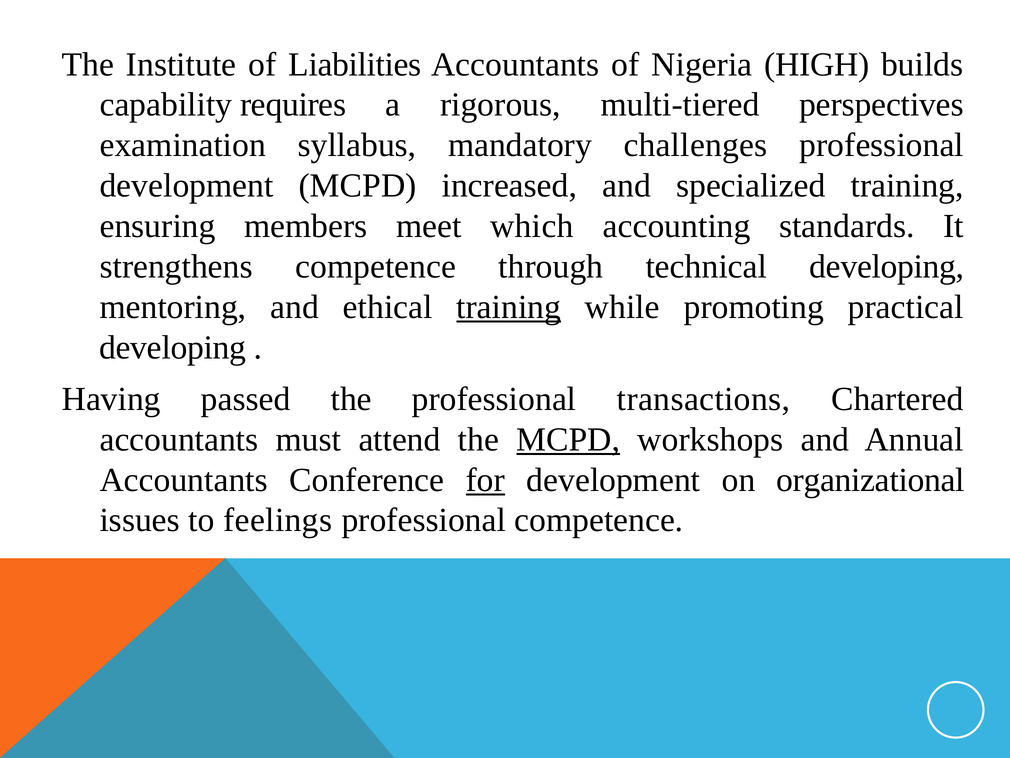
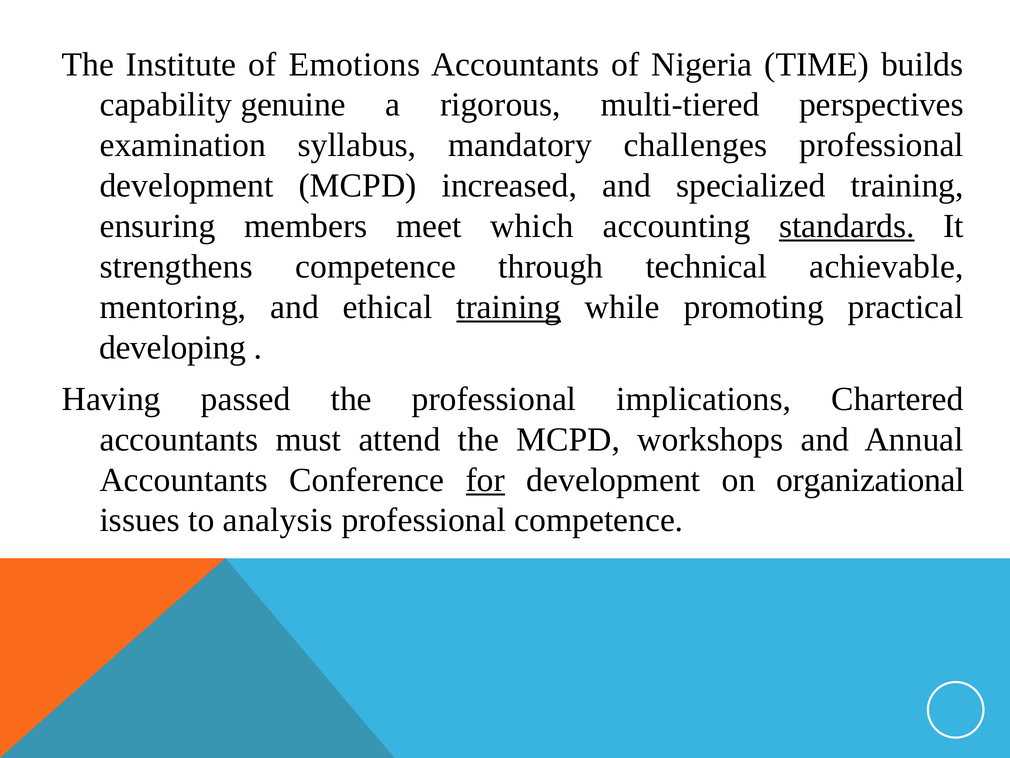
Liabilities: Liabilities -> Emotions (355, 64)
HIGH: HIGH -> TIME (817, 64)
requires: requires -> genuine (293, 105)
standards underline: none -> present (847, 226)
technical developing: developing -> achievable (886, 266)
transactions: transactions -> implications (704, 399)
MCPD underline: present -> none (568, 439)
feelings: feelings -> analysis (278, 520)
